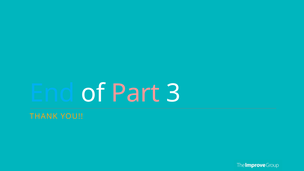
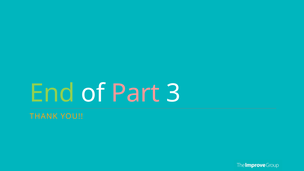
End colour: light blue -> light green (52, 93)
